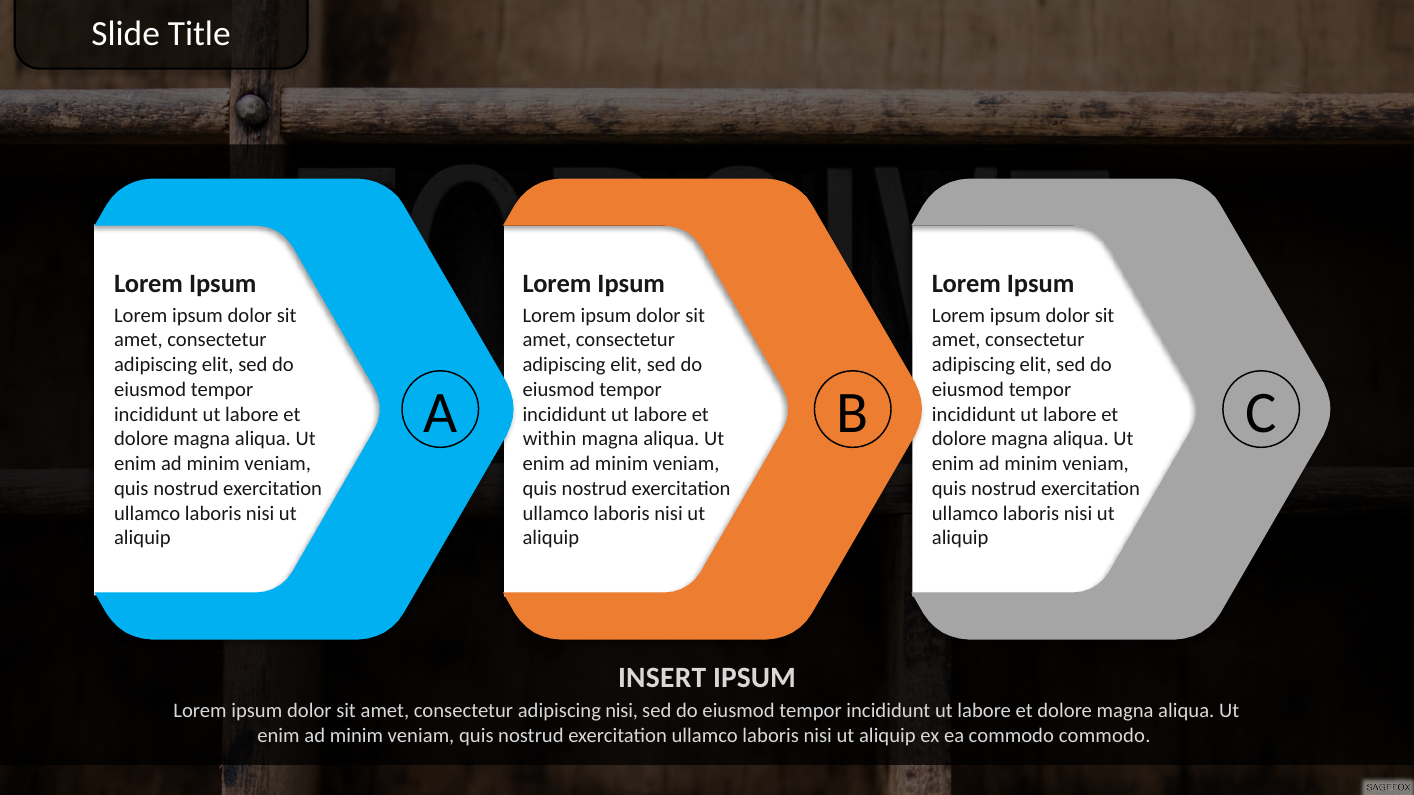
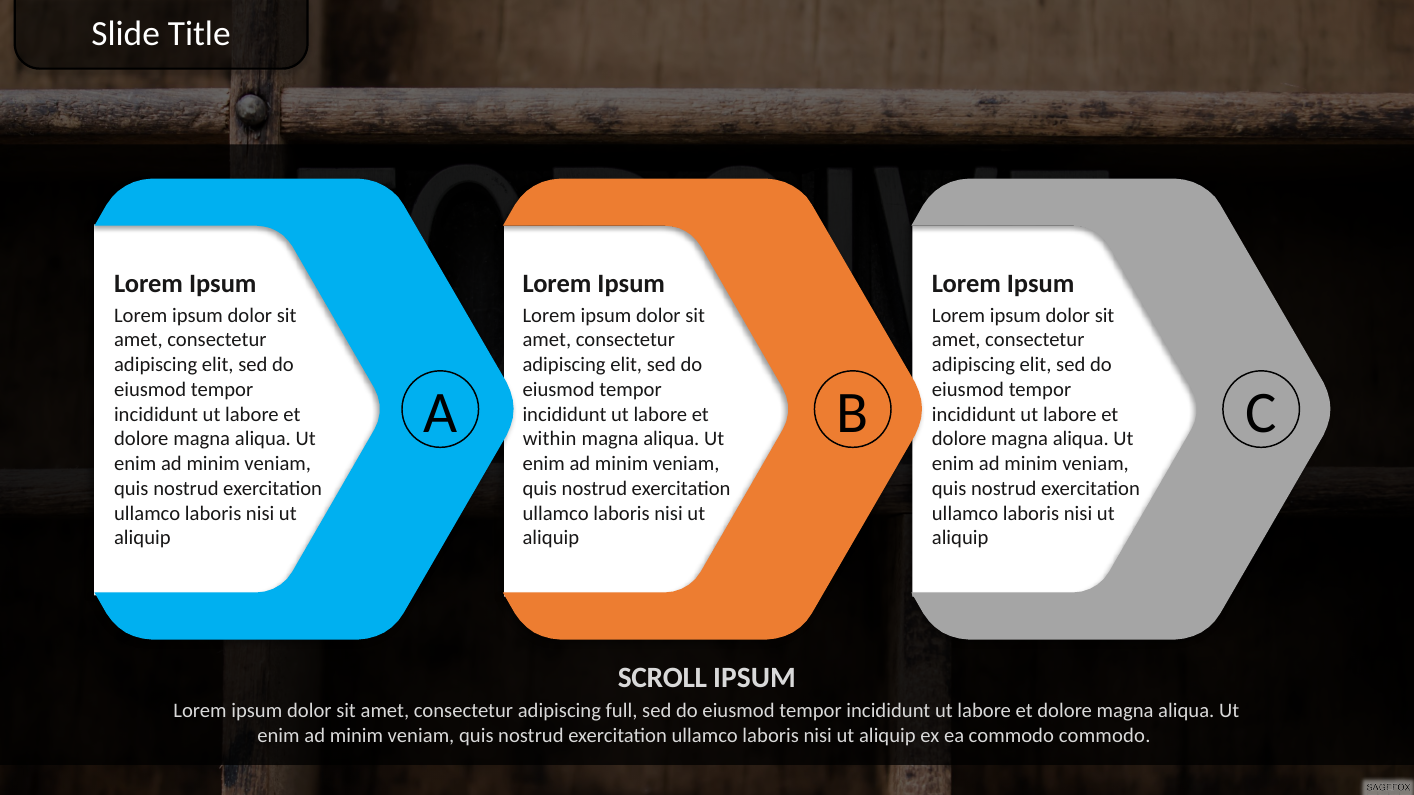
INSERT: INSERT -> SCROLL (662, 678)
adipiscing nisi: nisi -> full (622, 711)
